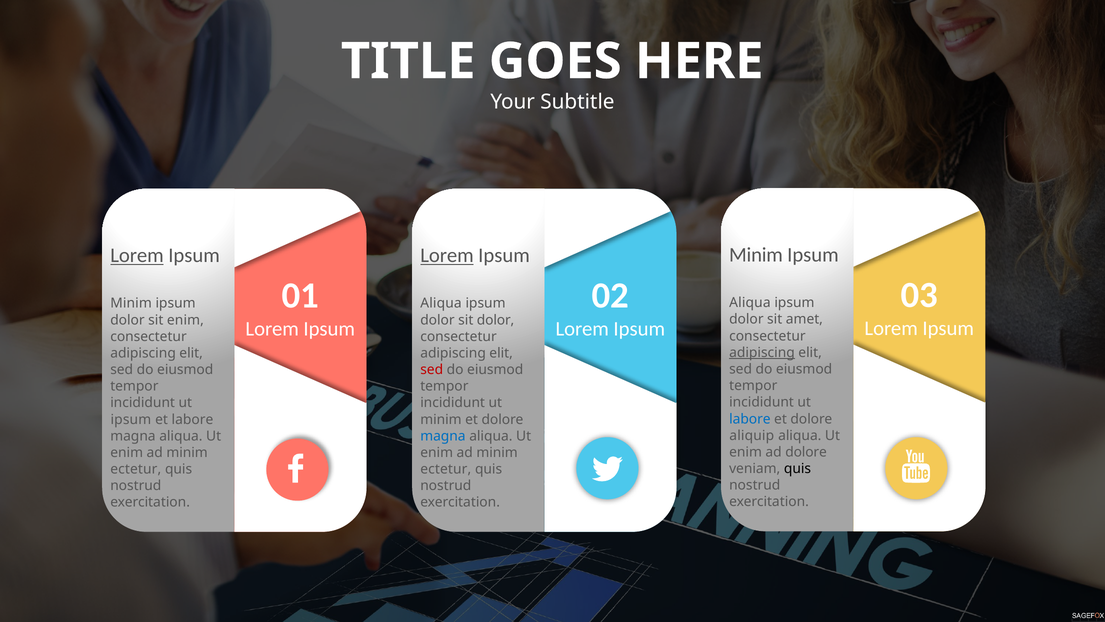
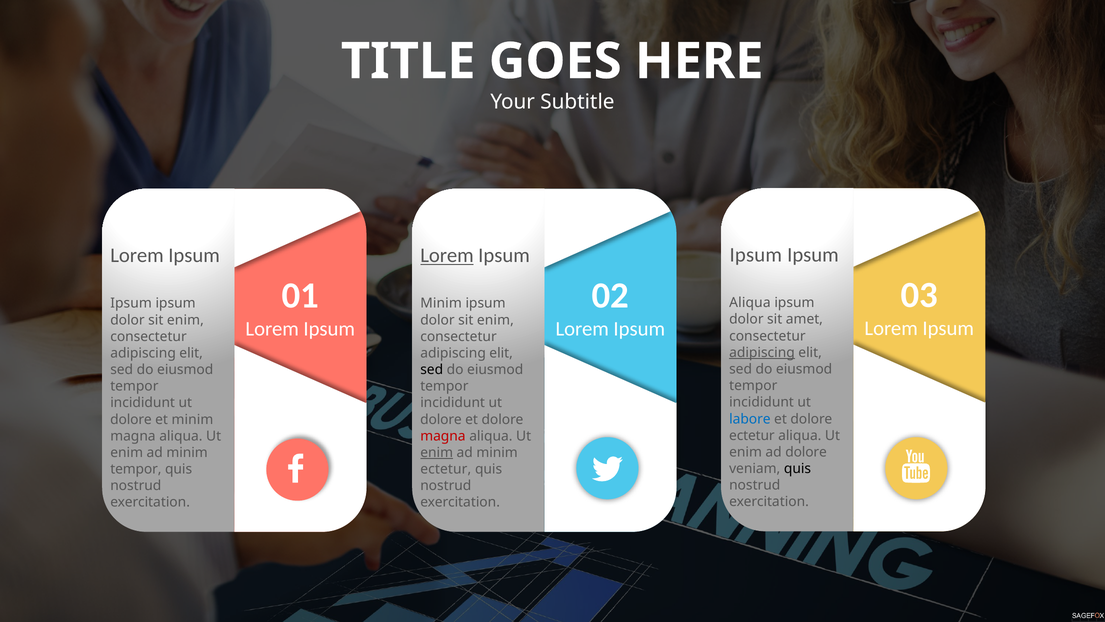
Minim: Minim -> Ipsum (756, 255)
Lorem underline: present -> none (137, 255)
Minim: Minim -> Ipsum (131, 303)
Aliqua: Aliqua -> Minim (441, 303)
dolor: dolor -> enim (495, 320)
sed colour: red -> black (432, 369)
ipsum: ipsum -> dolore (131, 419)
et labore: labore -> minim (192, 419)
minim: minim -> dolore (441, 419)
aliquip: aliquip -> ectetur (752, 435)
magna colour: blue -> red (443, 436)
enim underline: none -> present (437, 452)
ectetur: ectetur -> tempor (136, 469)
